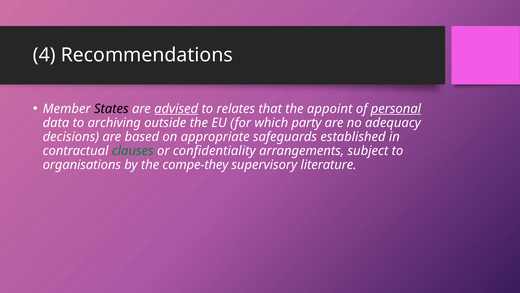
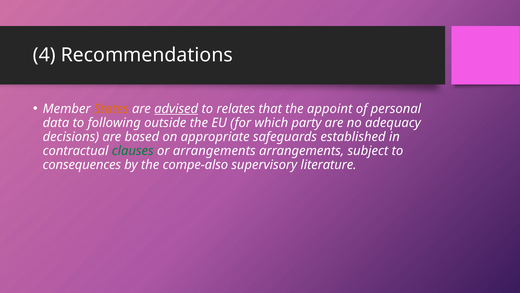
States colour: black -> orange (111, 109)
personal underline: present -> none (396, 109)
archiving: archiving -> following (114, 123)
or confidentiality: confidentiality -> arrangements (214, 151)
organisations: organisations -> consequences (82, 165)
compe-they: compe-they -> compe-also (195, 165)
